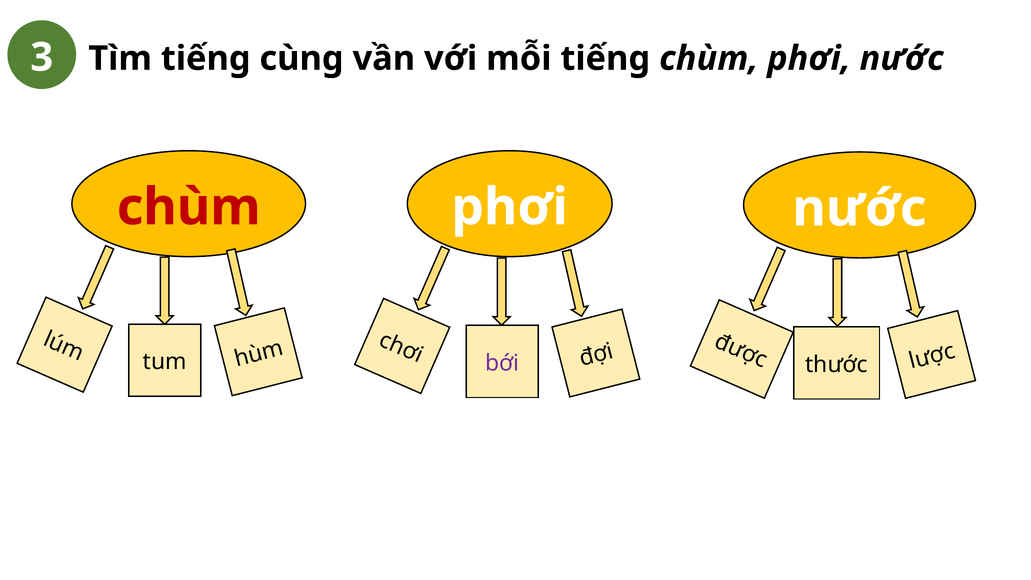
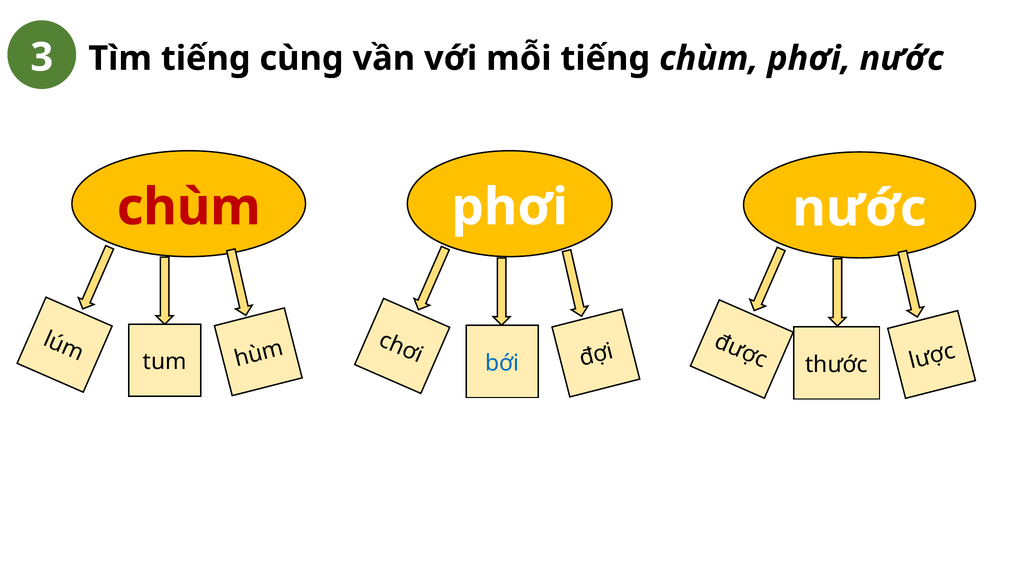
bới colour: purple -> blue (502, 363)
